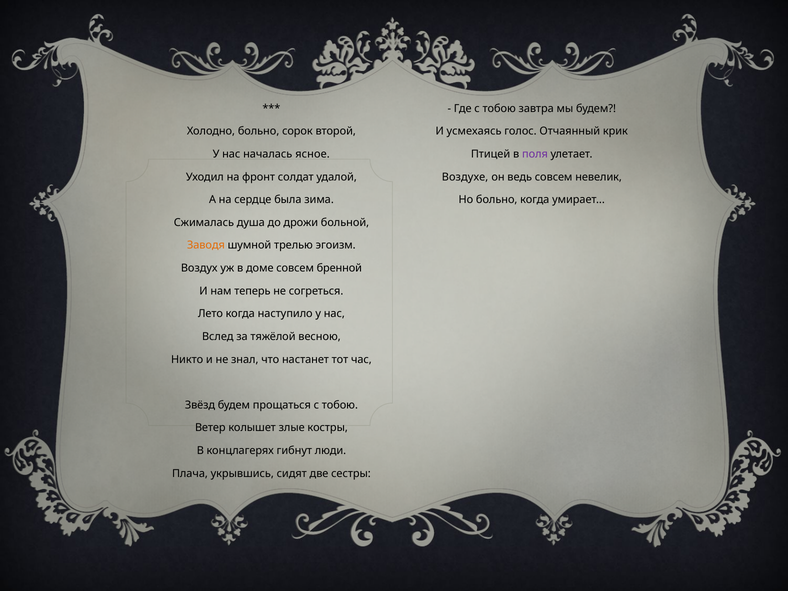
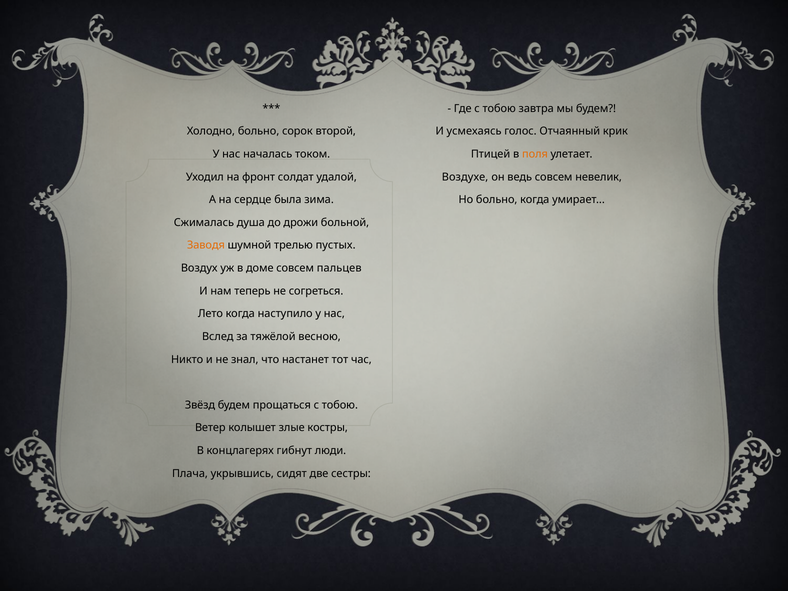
ясное: ясное -> током (313, 154)
поля colour: purple -> orange (535, 154)
эгоизм: эгоизм -> пустых (336, 245)
бренной: бренной -> пальцев (339, 268)
